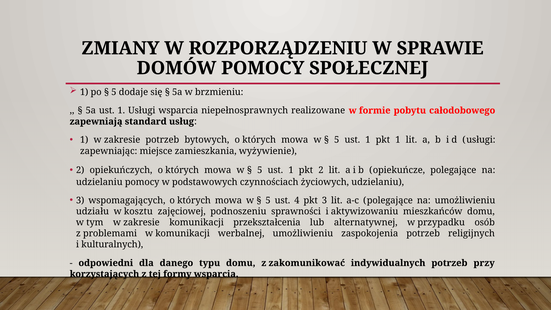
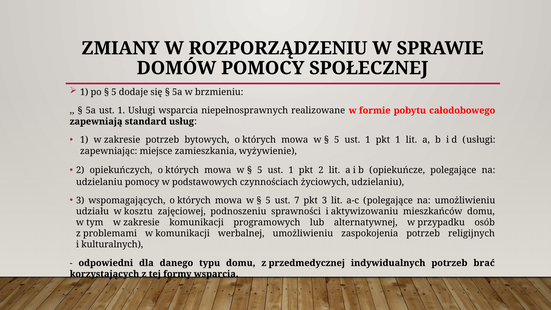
4: 4 -> 7 (297, 200)
przekształcenia: przekształcenia -> programowych (267, 222)
zakomunikować: zakomunikować -> przedmedycznej (307, 263)
przy: przy -> brać (484, 263)
